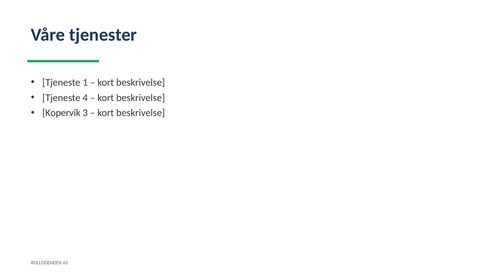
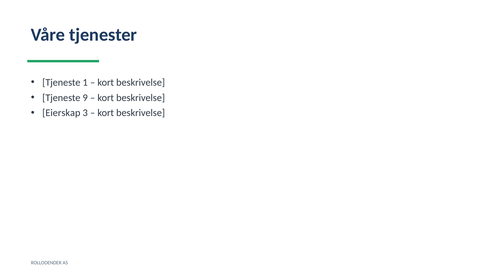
4: 4 -> 9 (85, 98)
Kopervik: Kopervik -> Eierskap (61, 113)
